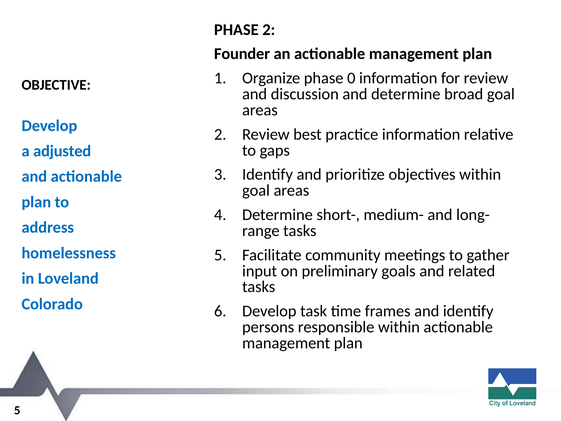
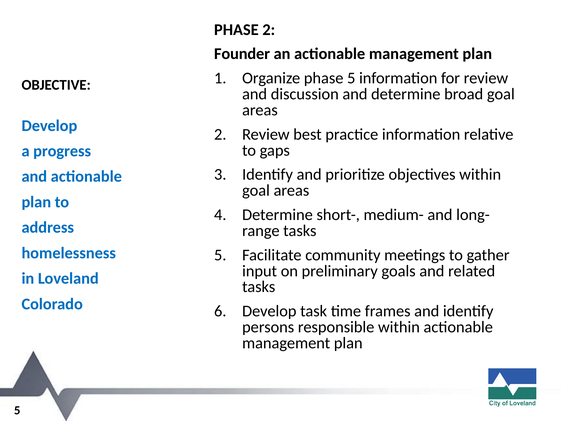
phase 0: 0 -> 5 (351, 78)
adjusted: adjusted -> progress (62, 151)
